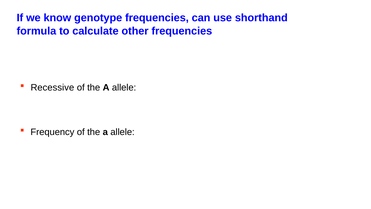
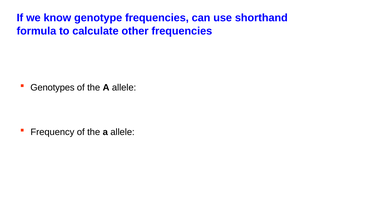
Recessive: Recessive -> Genotypes (52, 87)
